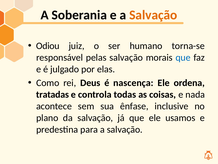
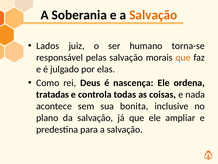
Odiou: Odiou -> Lados (48, 46)
que colour: blue -> orange (183, 57)
ênfase: ênfase -> bonita (134, 106)
usamos: usamos -> ampliar (180, 117)
